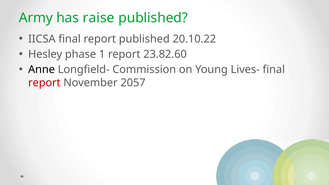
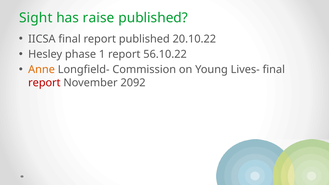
Army: Army -> Sight (36, 18)
23.82.60: 23.82.60 -> 56.10.22 (165, 54)
Anne colour: black -> orange (42, 70)
2057: 2057 -> 2092 (133, 83)
